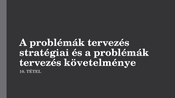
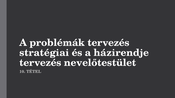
és a problémák: problémák -> házirendje (121, 53)
követelménye: követelménye -> nevelőtestület (100, 63)
